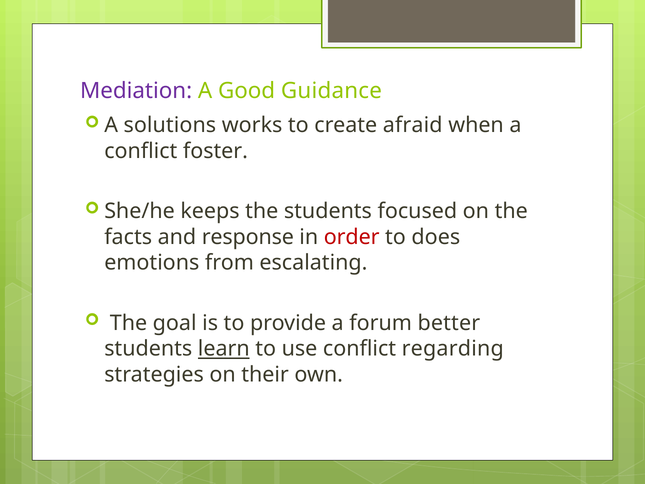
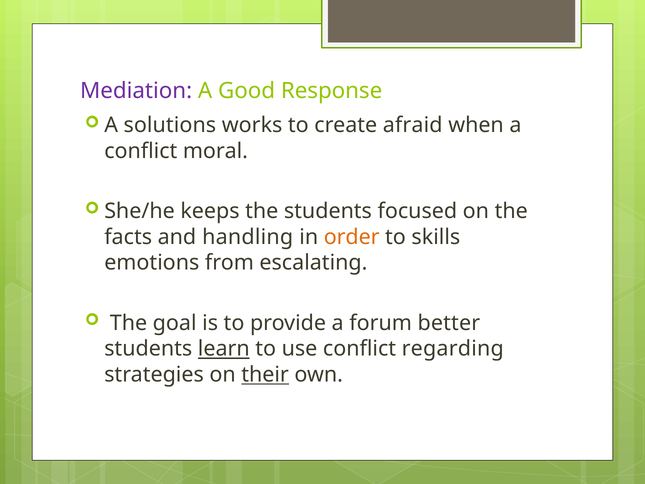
Guidance: Guidance -> Response (332, 91)
foster: foster -> moral (215, 151)
response: response -> handling (248, 237)
order colour: red -> orange (352, 237)
does: does -> skills (436, 237)
their underline: none -> present (265, 374)
